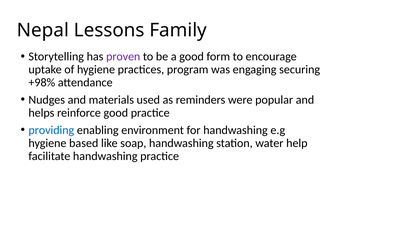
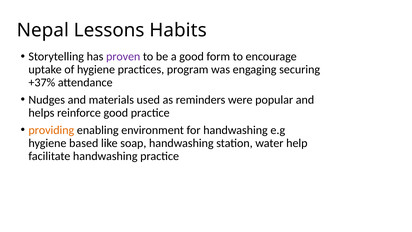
Family: Family -> Habits (178, 30)
+98%: +98% -> +37% (42, 82)
providing colour: blue -> orange (51, 130)
